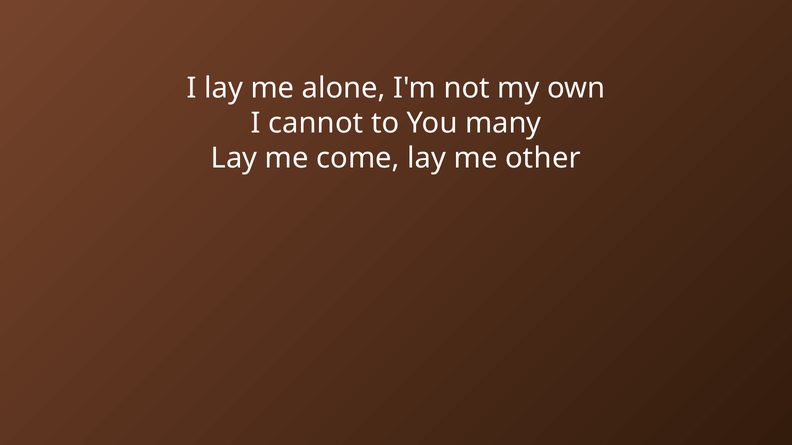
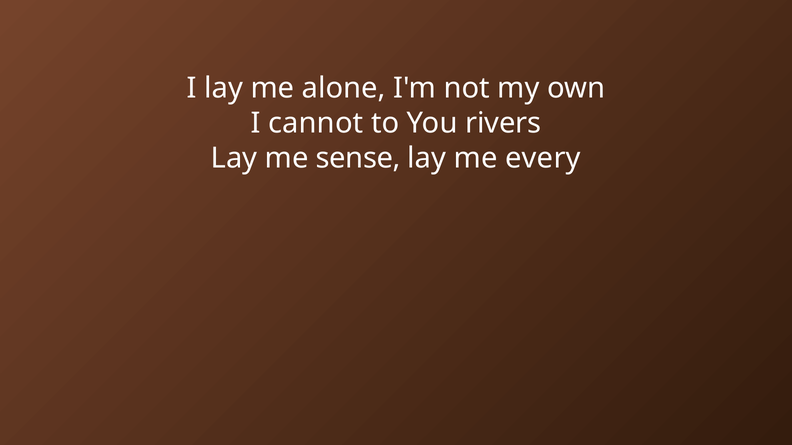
many: many -> rivers (503, 123)
come: come -> sense (358, 158)
other: other -> every (543, 158)
